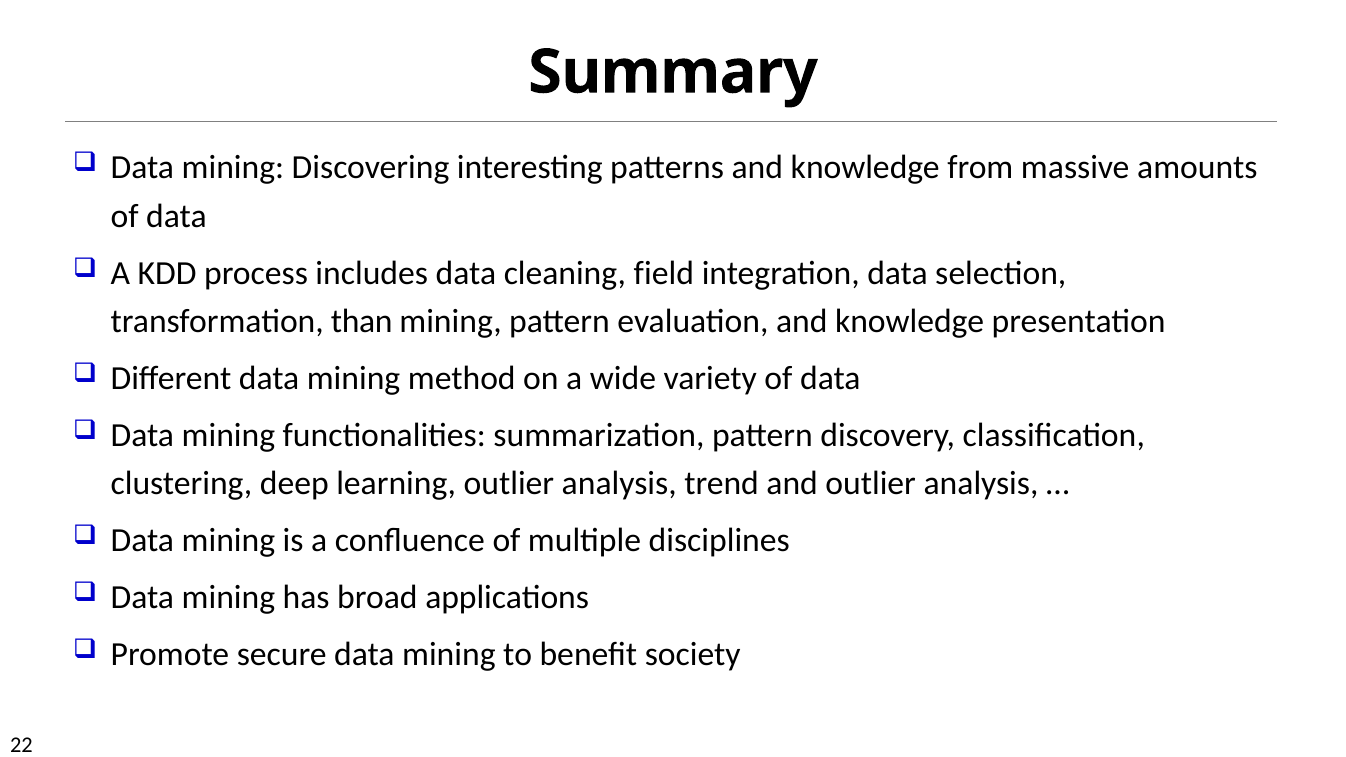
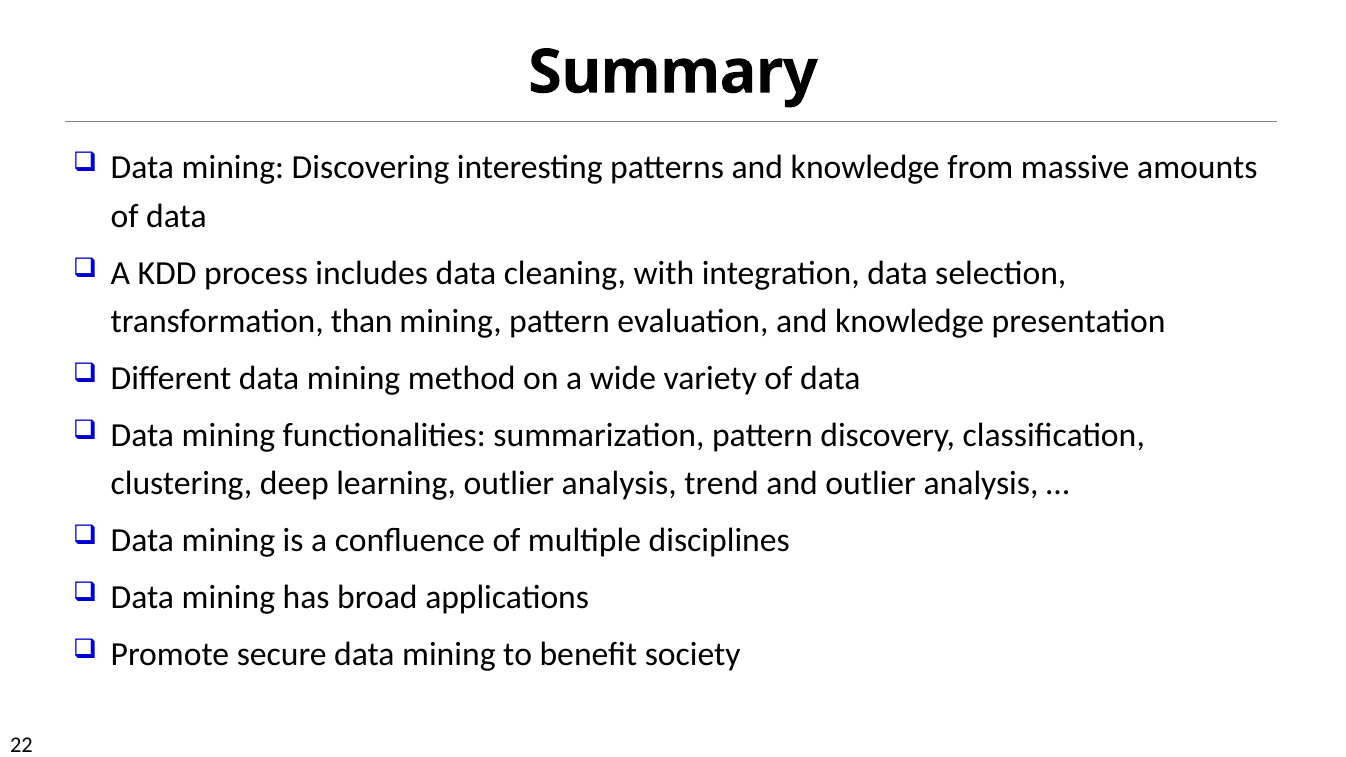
field: field -> with (664, 273)
